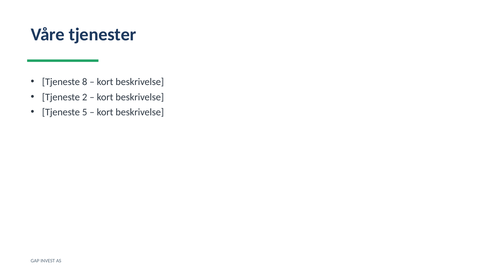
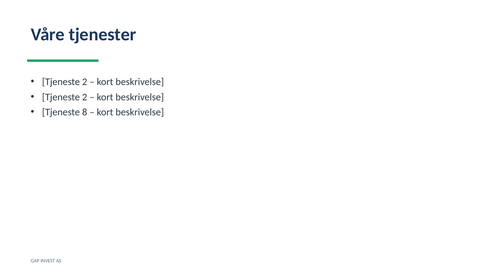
8: 8 -> 2 (85, 82)
5: 5 -> 8 (85, 112)
